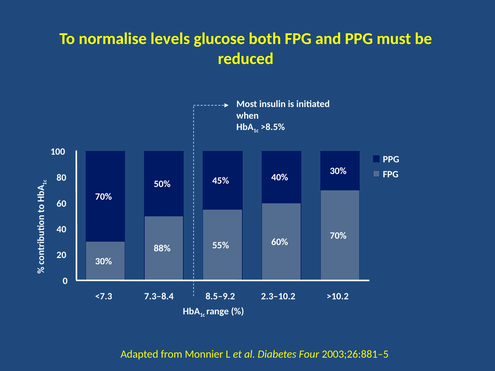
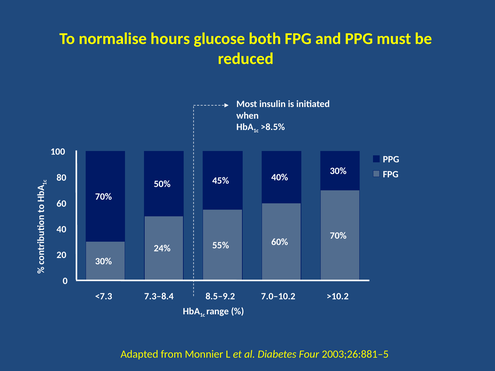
levels: levels -> hours (170, 39)
88%: 88% -> 24% (162, 249)
2.3–10.2: 2.3–10.2 -> 7.0–10.2 (278, 296)
